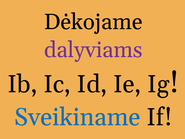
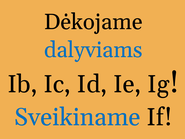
dalyviams colour: purple -> blue (93, 50)
